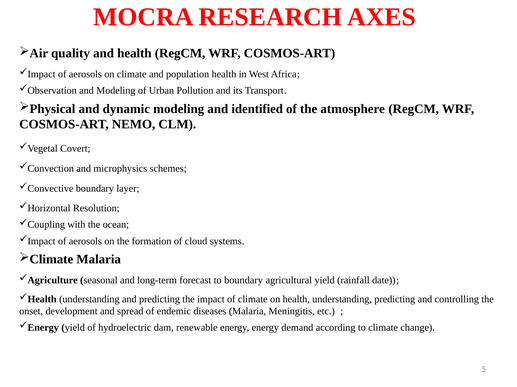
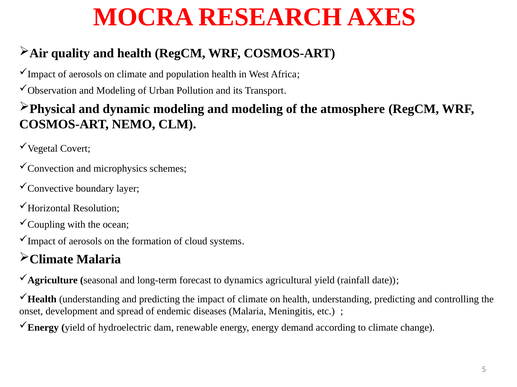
modeling and identified: identified -> modeling (257, 109)
to boundary: boundary -> dynamics (244, 281)
